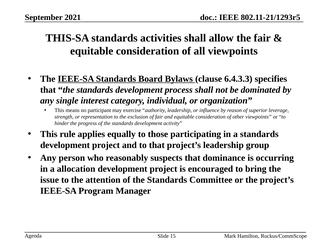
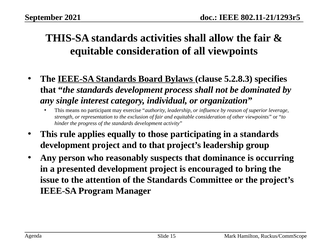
6.4.3.3: 6.4.3.3 -> 5.2.8.3 (238, 79)
allocation: allocation -> presented (76, 169)
